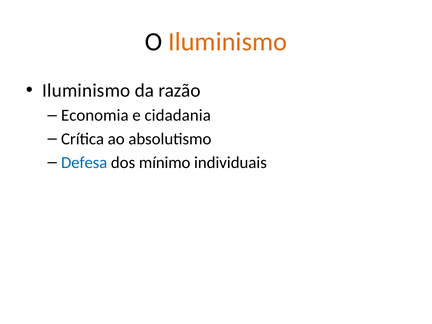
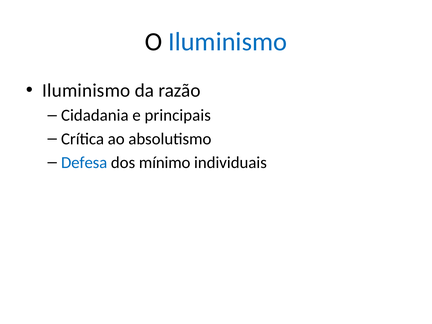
Iluminismo colour: orange -> blue (228, 42)
Economia: Economia -> Cidadania (95, 115)
cidadania: cidadania -> principais (178, 115)
